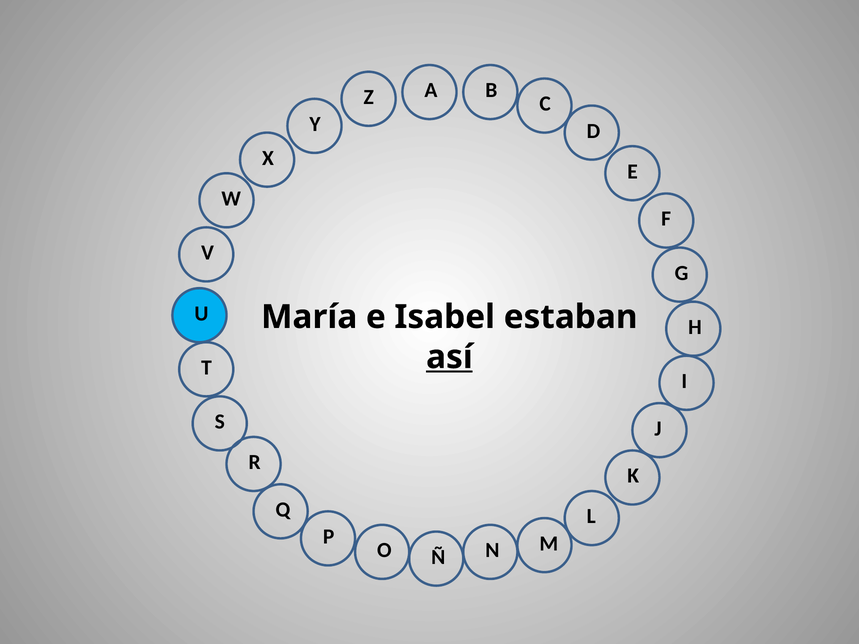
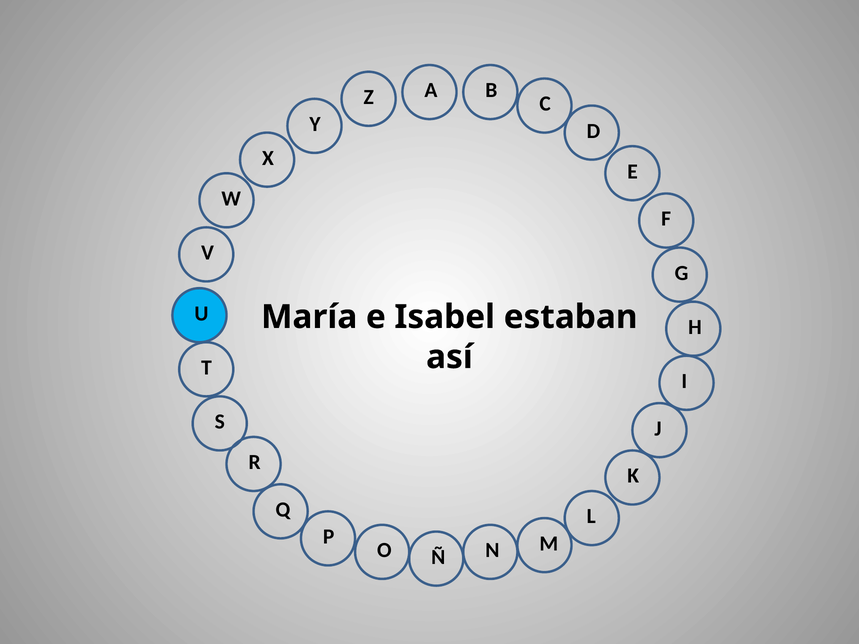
así underline: present -> none (449, 357)
